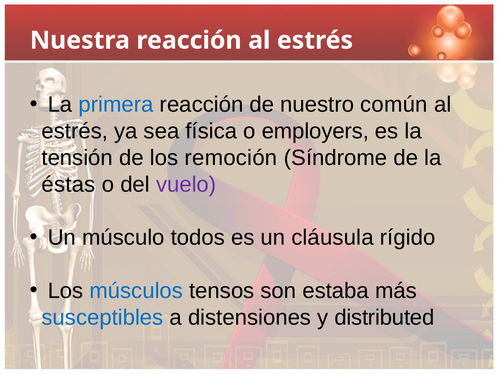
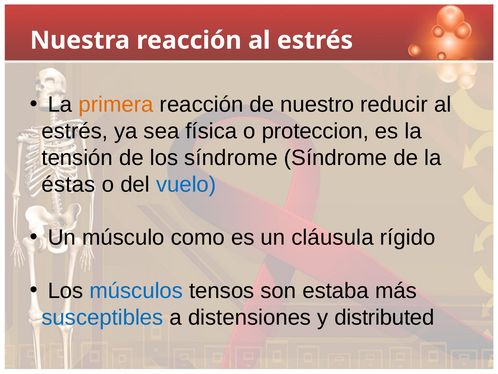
primera colour: blue -> orange (116, 104)
común: común -> reducir (394, 104)
employers: employers -> proteccion (315, 131)
los remoción: remoción -> síndrome (231, 158)
vuelo colour: purple -> blue (186, 184)
todos: todos -> como (198, 237)
